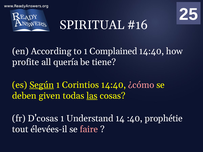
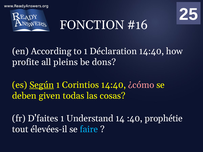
SPIRITUAL: SPIRITUAL -> FONCTION (92, 25)
Complained: Complained -> Déclaration (113, 51)
quería: quería -> pleins (66, 62)
tiene: tiene -> dons (104, 62)
las underline: present -> none (92, 96)
D’cosas: D’cosas -> D’faites (43, 119)
faire colour: pink -> light blue (89, 130)
